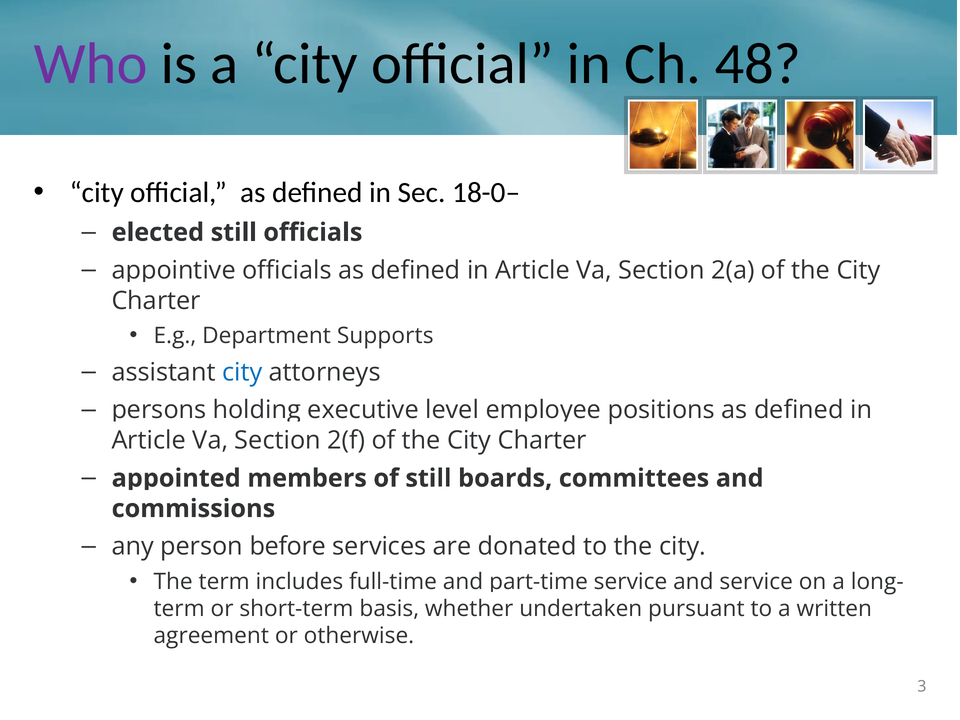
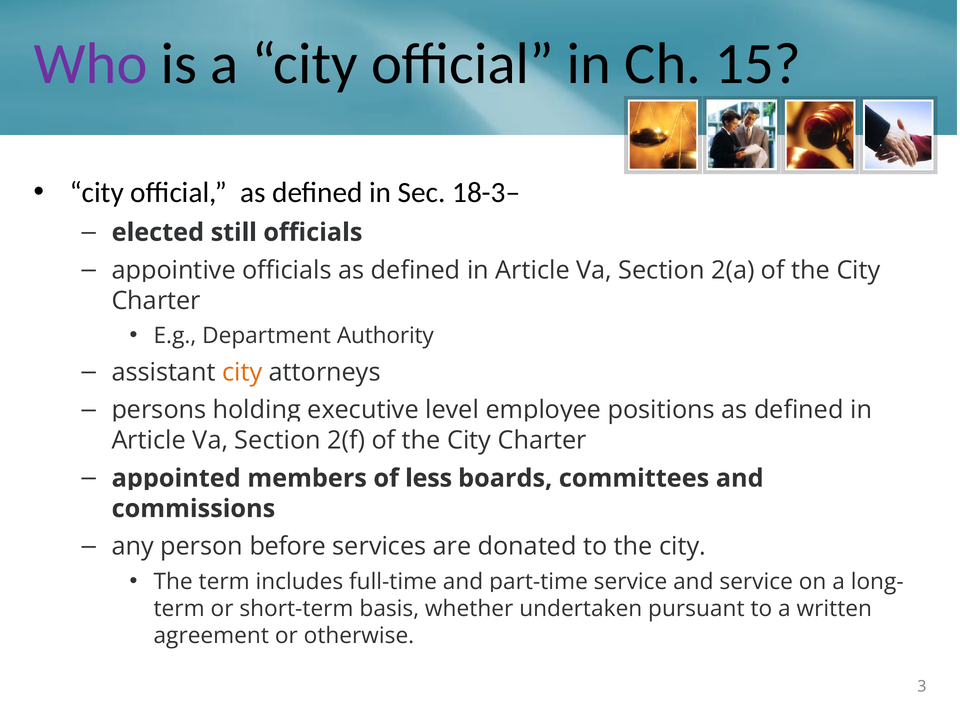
48: 48 -> 15 (758, 64)
18-0–: 18-0– -> 18-3– (486, 192)
Supports: Supports -> Authority (385, 336)
city colour: blue -> orange (242, 372)
of still: still -> less (429, 478)
